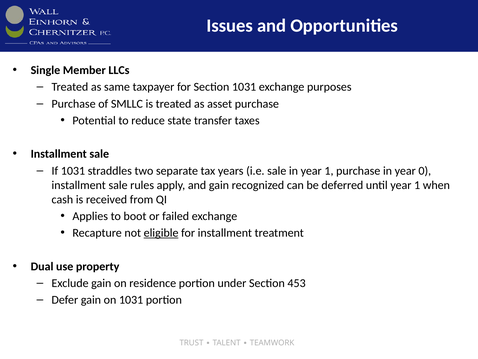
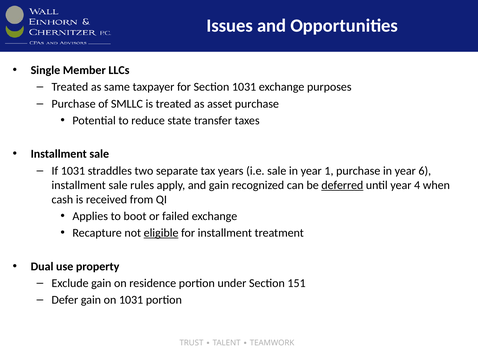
0: 0 -> 6 (425, 171)
deferred underline: none -> present (342, 185)
until year 1: 1 -> 4 (417, 185)
453: 453 -> 151 (297, 283)
